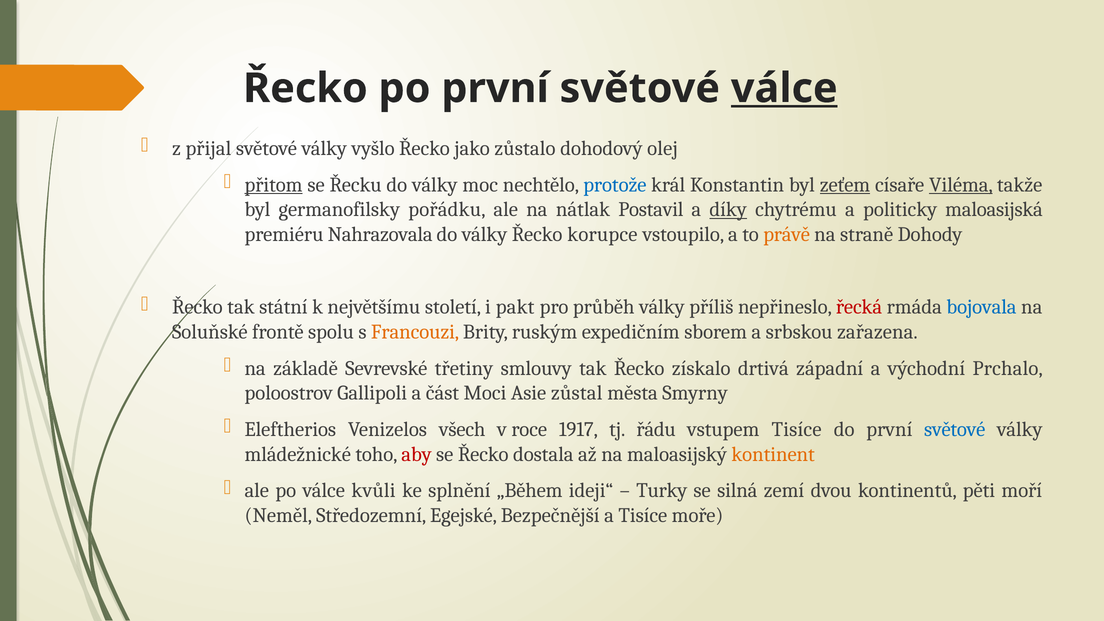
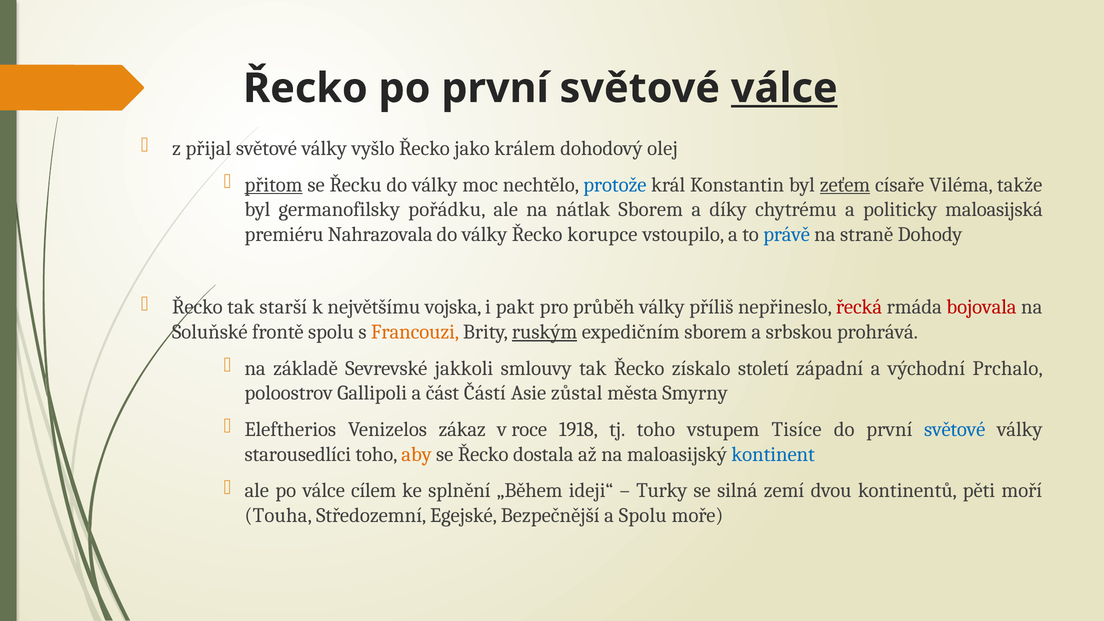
zůstalo: zůstalo -> králem (525, 148)
Viléma underline: present -> none (961, 185)
nátlak Postavil: Postavil -> Sborem (651, 210)
díky underline: present -> none (728, 210)
právě colour: orange -> blue (787, 234)
státní: státní -> starší (283, 307)
století: století -> vojska (453, 307)
bojovala colour: blue -> red (982, 307)
ruským underline: none -> present (545, 332)
zařazena: zařazena -> prohrává (878, 332)
třetiny: třetiny -> jakkoli (464, 368)
drtivá: drtivá -> století (763, 368)
Moci: Moci -> Částí (485, 393)
všech: všech -> zákaz (462, 429)
1917: 1917 -> 1918 (578, 429)
tj řádu: řádu -> toho (656, 429)
mládežnické: mládežnické -> starousedlíci (298, 454)
aby colour: red -> orange (417, 454)
kontinent colour: orange -> blue (773, 454)
kvůli: kvůli -> cílem (374, 491)
Neměl: Neměl -> Touha (278, 515)
a Tisíce: Tisíce -> Spolu (643, 515)
